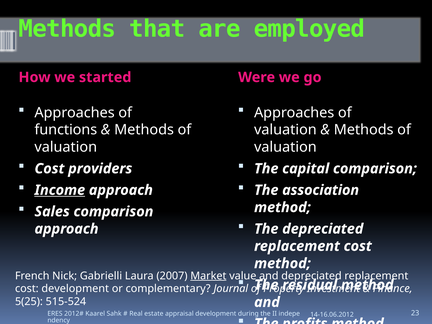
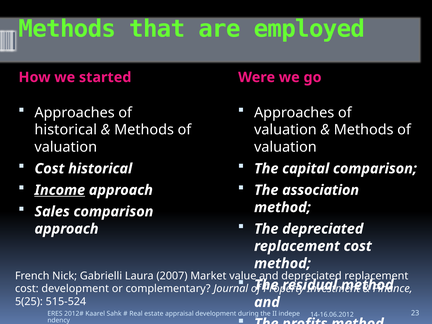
functions: functions -> historical (66, 130)
Cost providers: providers -> historical (100, 169)
Market underline: present -> none (208, 276)
